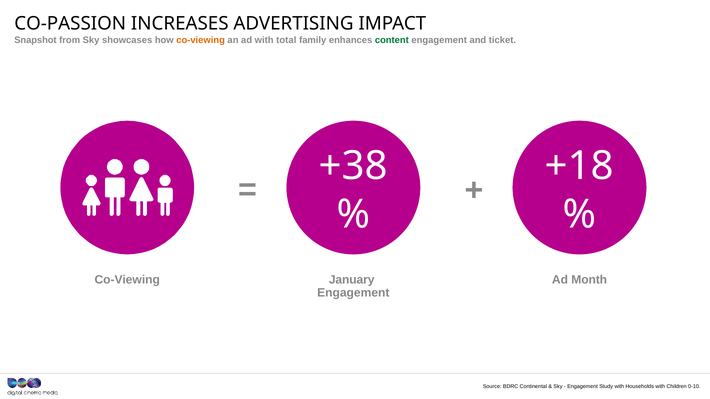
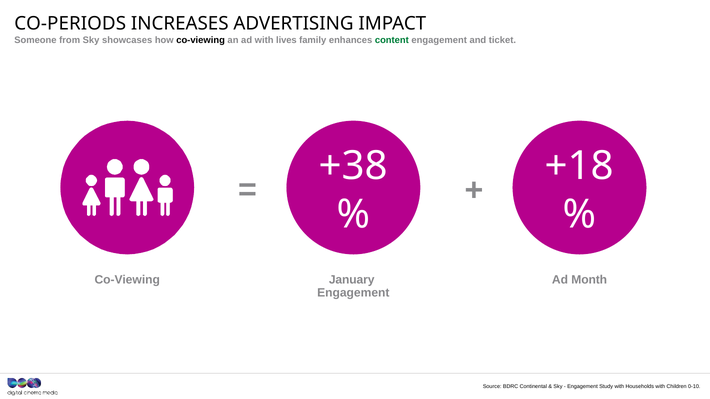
CO-PASSION: CO-PASSION -> CO-PERIODS (70, 23)
Snapshot: Snapshot -> Someone (35, 40)
co-viewing colour: orange -> black (201, 40)
total: total -> lives (286, 40)
